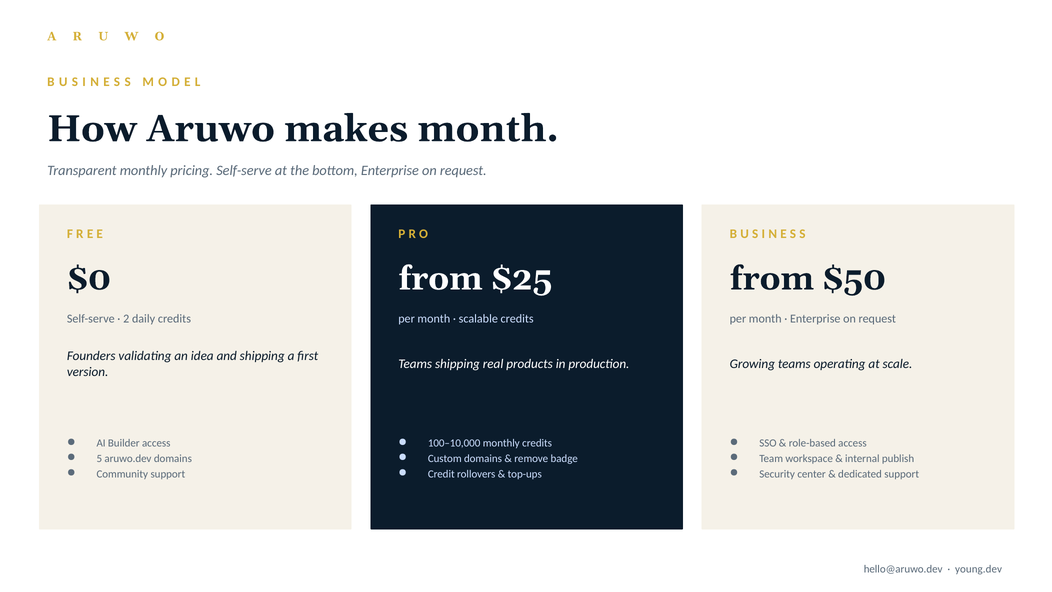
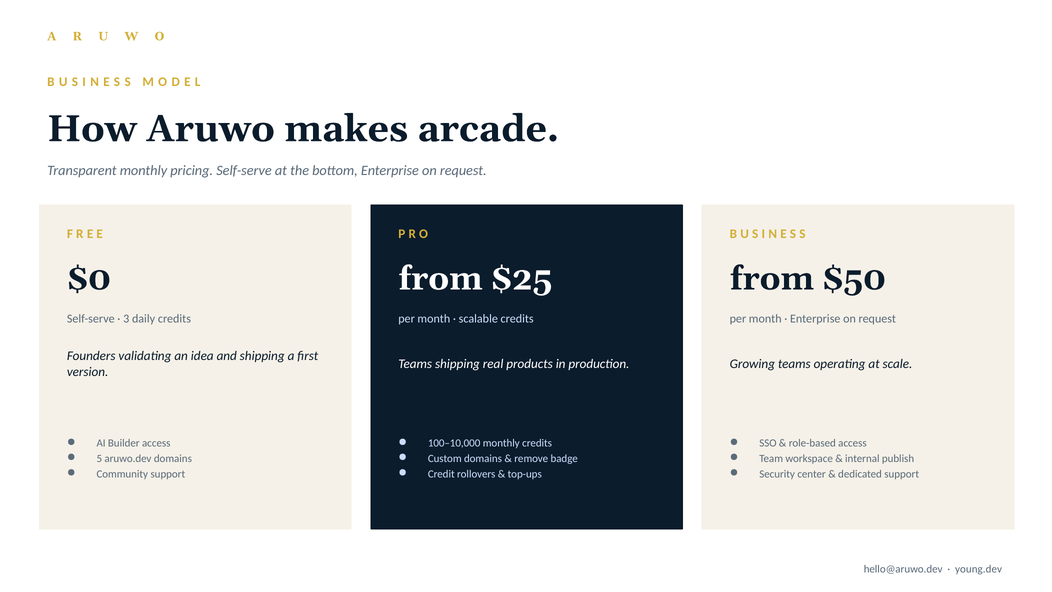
makes month: month -> arcade (488, 129)
2: 2 -> 3 (126, 318)
